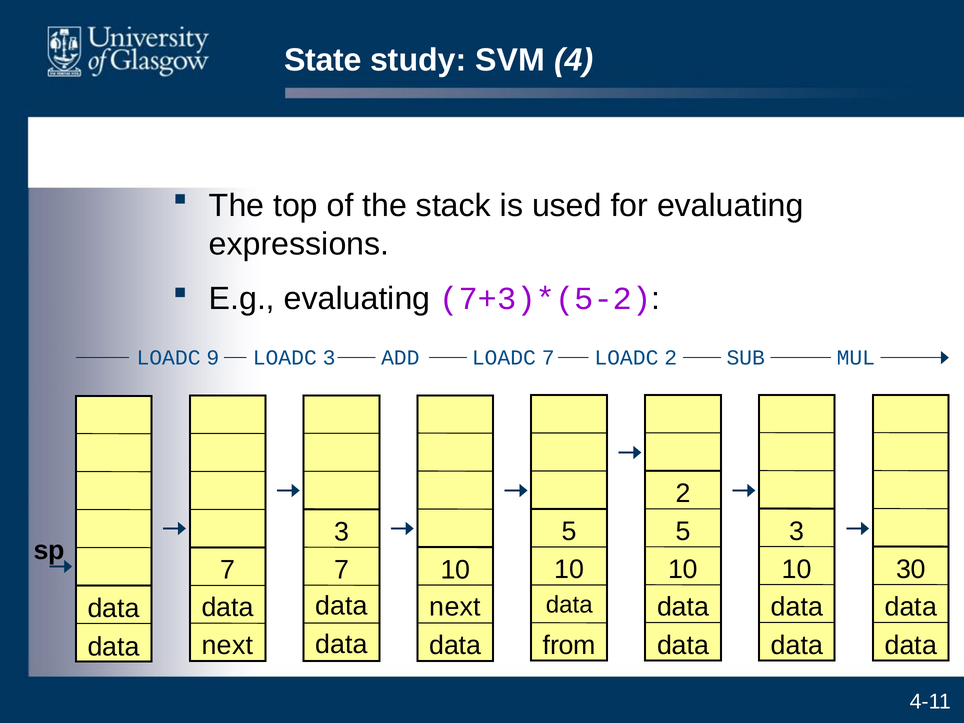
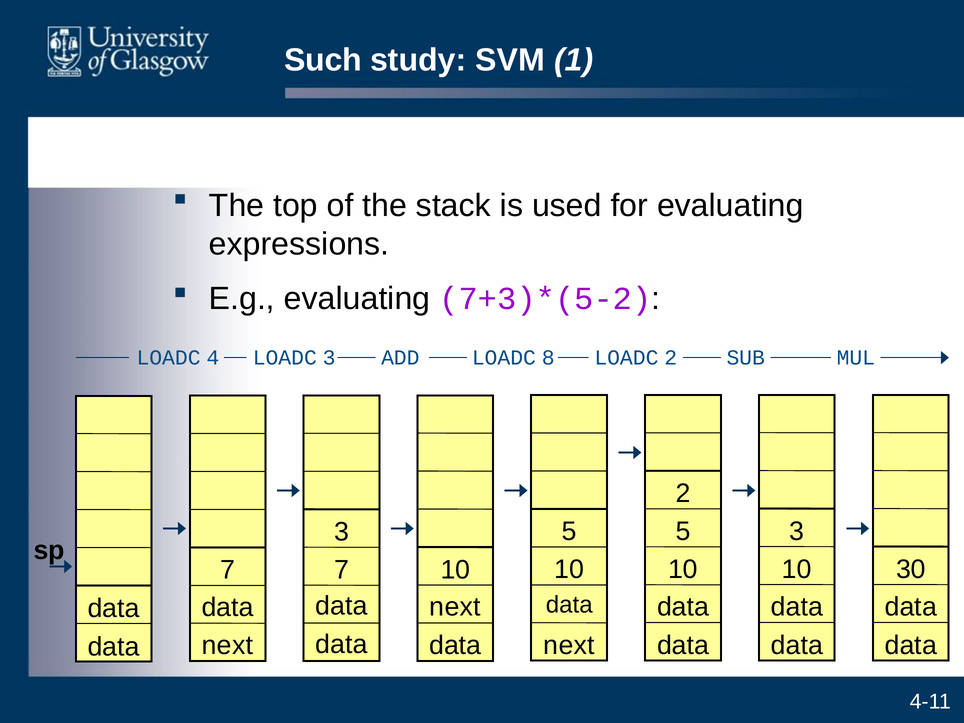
State: State -> Such (323, 60)
4: 4 -> 1 (574, 60)
9: 9 -> 4 (213, 358)
LOADC 7: 7 -> 8 (548, 358)
from: from -> next (569, 645)
